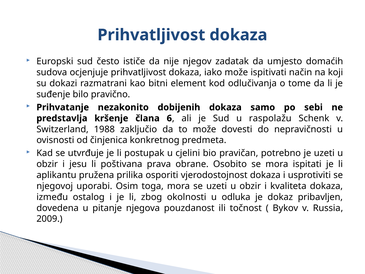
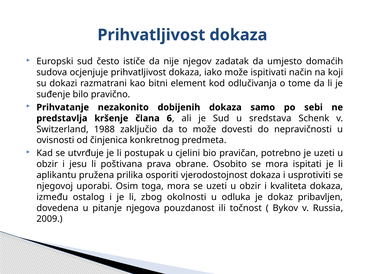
raspolažu: raspolažu -> sredstava (270, 118)
